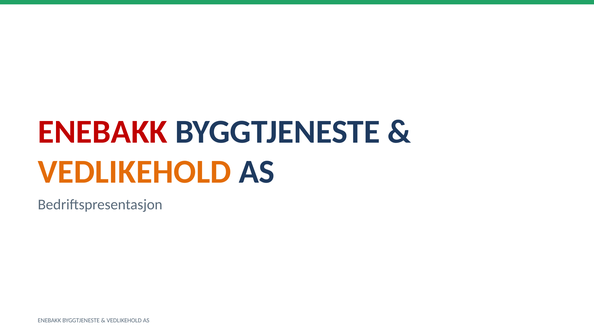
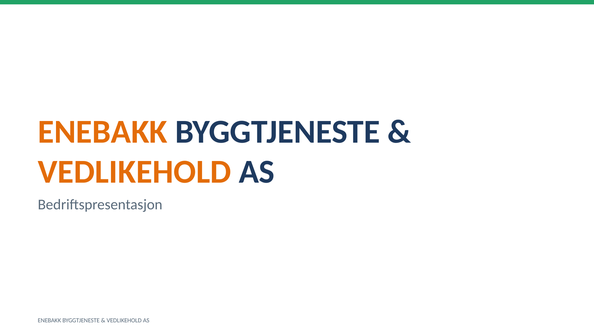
ENEBAKK colour: red -> orange (103, 132)
